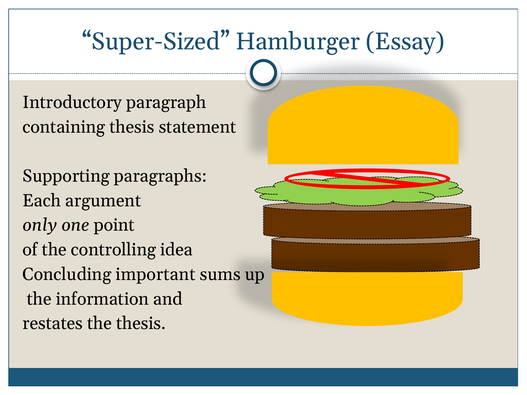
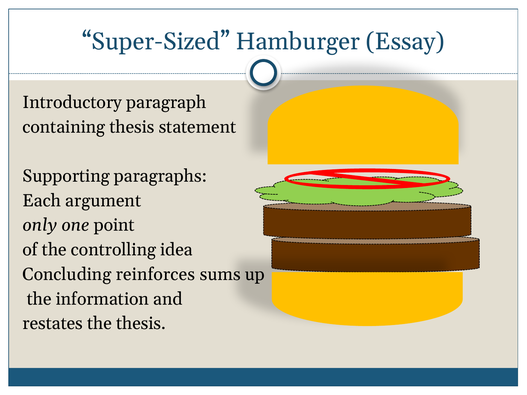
important: important -> reinforces (155, 274)
